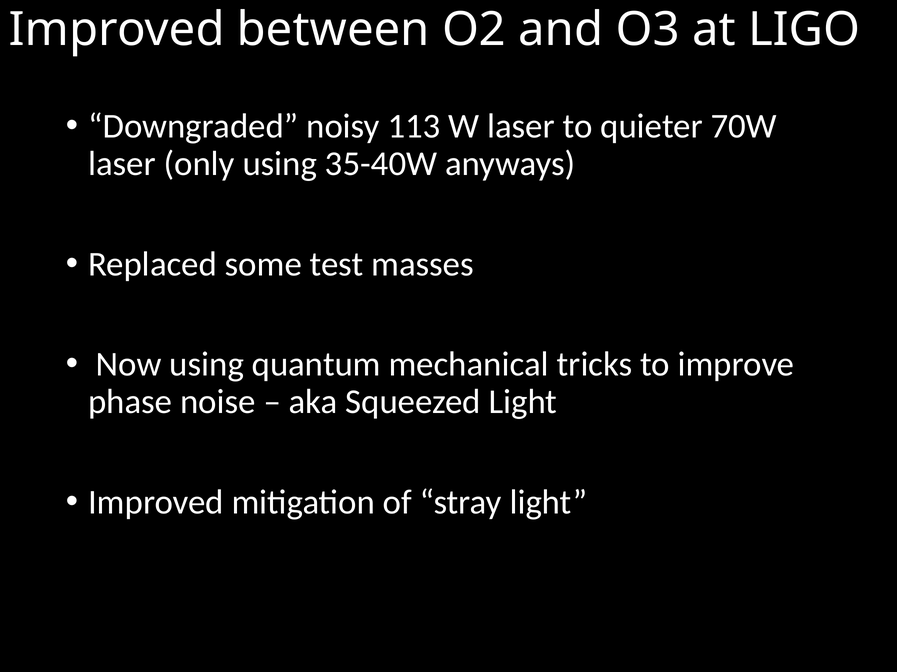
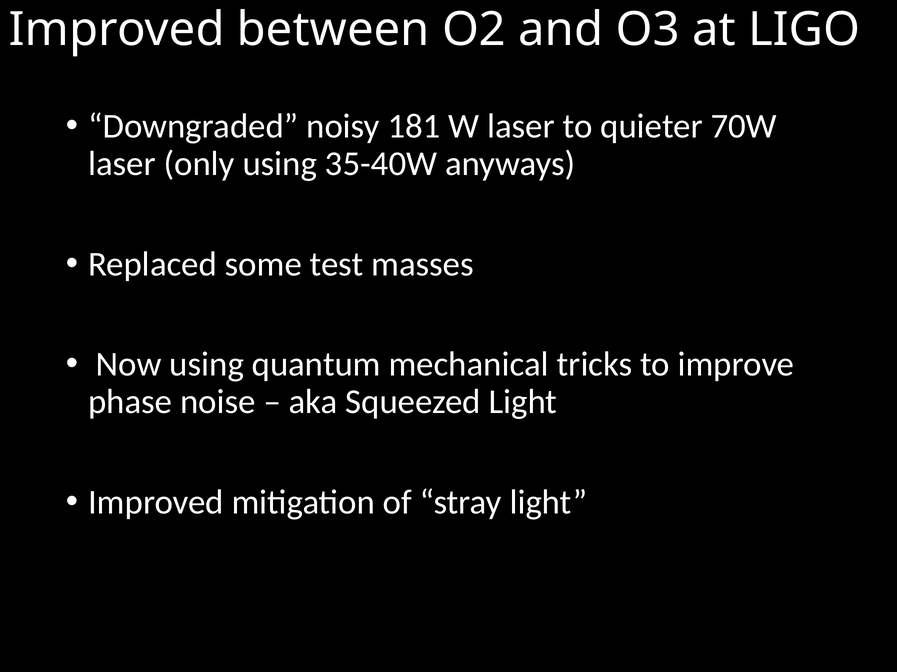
113: 113 -> 181 (414, 126)
